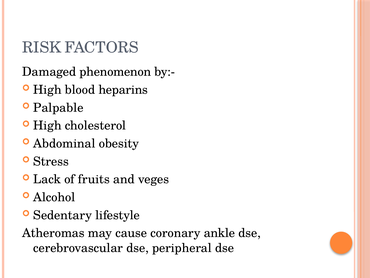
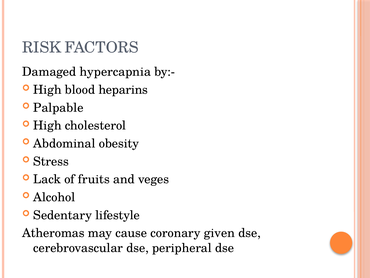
phenomenon: phenomenon -> hypercapnia (115, 72)
ankle: ankle -> given (219, 233)
